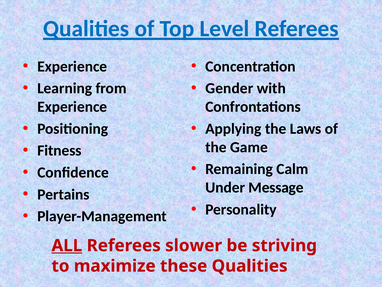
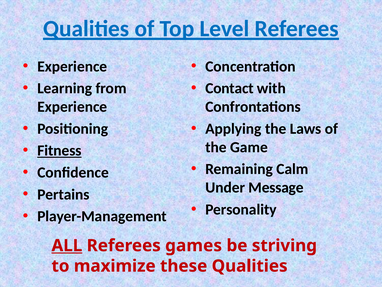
Gender: Gender -> Contact (229, 88)
Fitness underline: none -> present (59, 150)
slower: slower -> games (194, 245)
